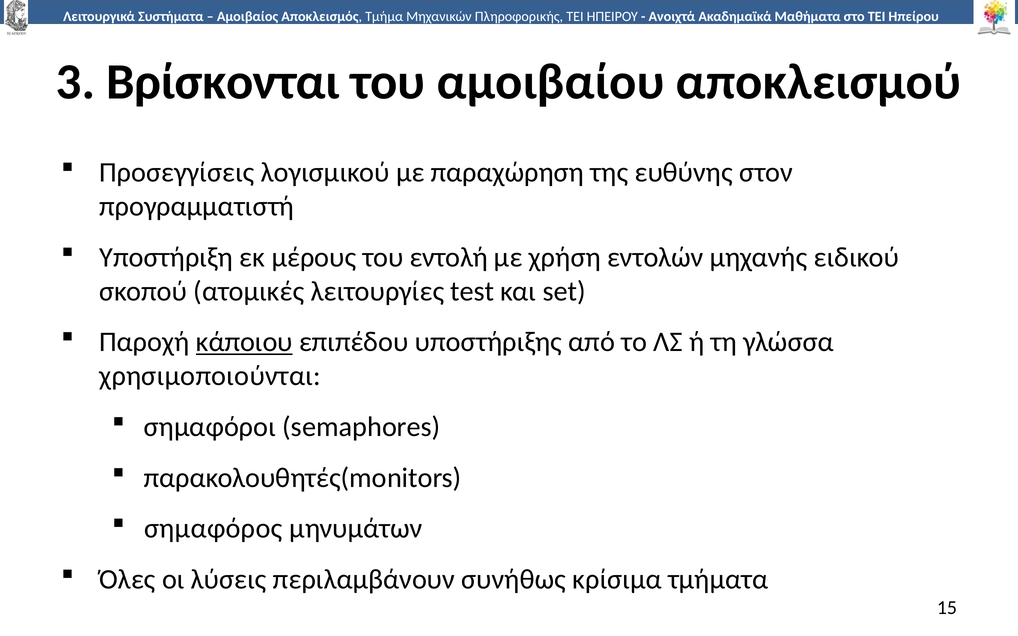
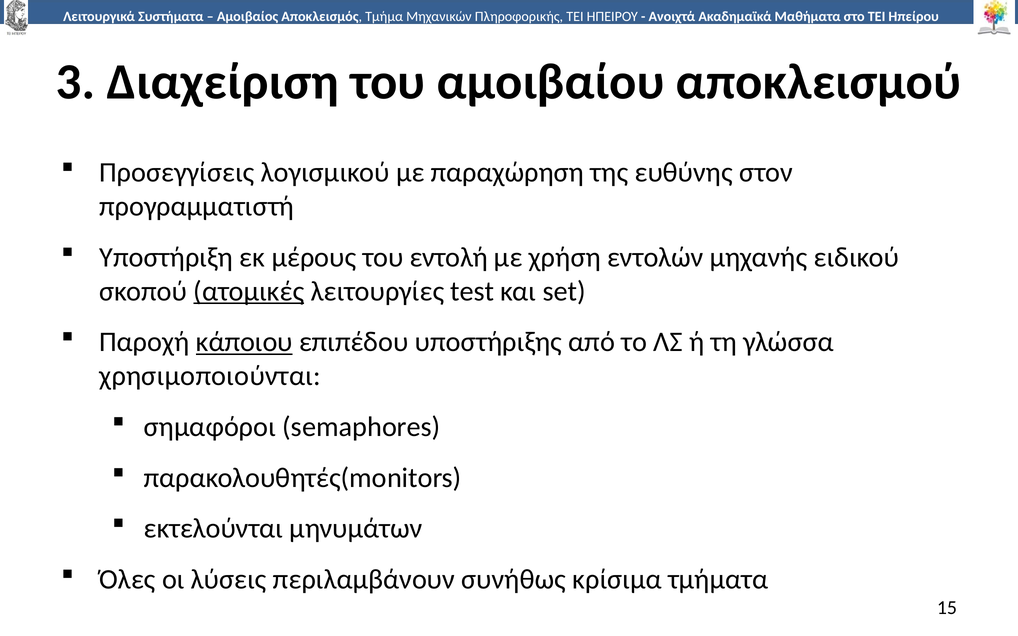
Βρίσκονται: Βρίσκονται -> Διαχείριση (223, 82)
ατομικές underline: none -> present (249, 291)
σημαφόρος: σημαφόρος -> εκτελούνται (213, 529)
